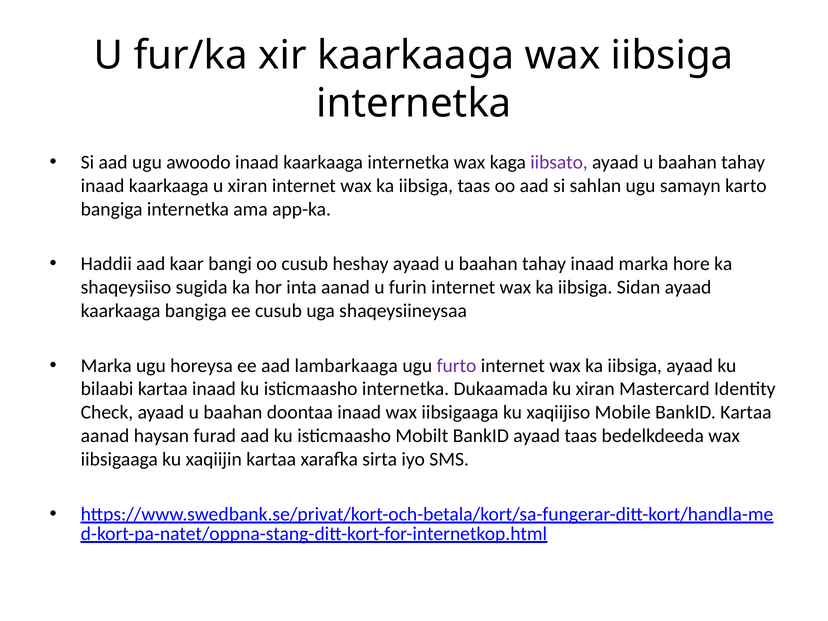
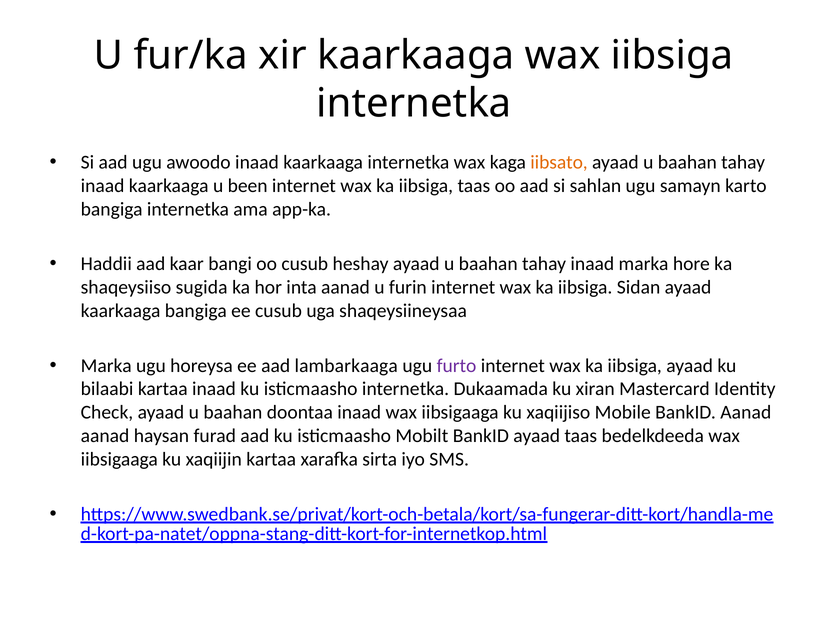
iibsato colour: purple -> orange (559, 162)
u xiran: xiran -> been (248, 186)
BankID Kartaa: Kartaa -> Aanad (746, 413)
